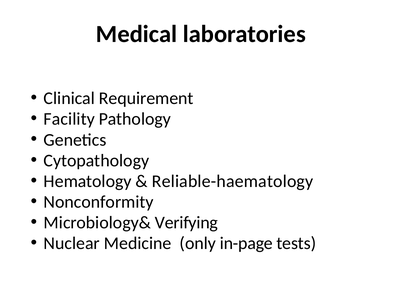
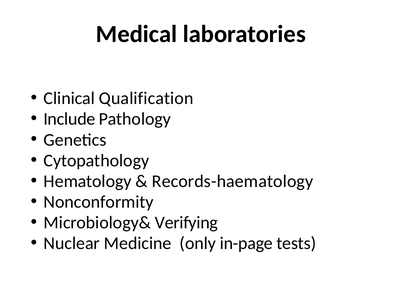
Requirement: Requirement -> Qualification (146, 99)
Facility: Facility -> Include (69, 119)
Reliable-haematology: Reliable-haematology -> Records-haematology (233, 182)
